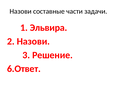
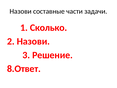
Эльвира: Эльвира -> Сколько (49, 28)
6.Ответ: 6.Ответ -> 8.Ответ (24, 69)
